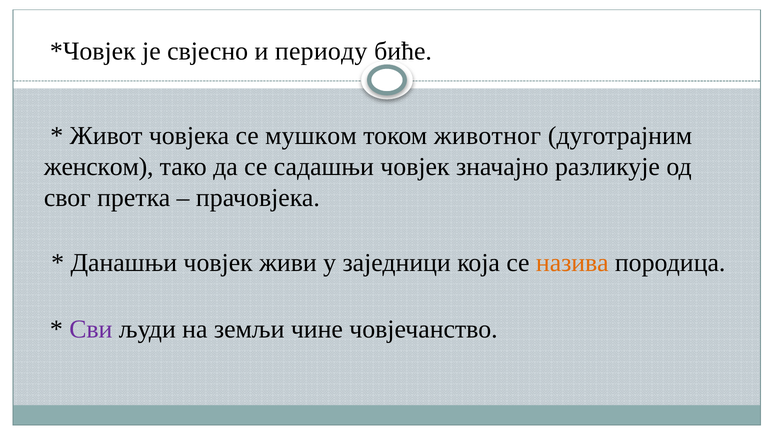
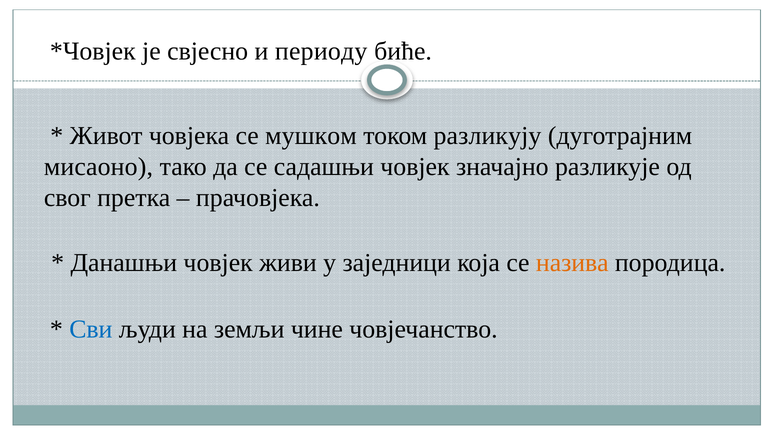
животног: животног -> разликују (487, 136)
женском: женском -> мисаоно (98, 167)
Сви colour: purple -> blue (91, 329)
